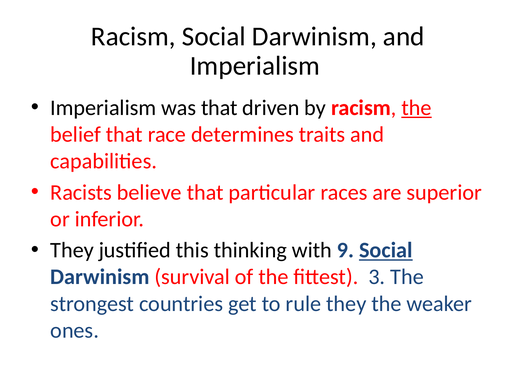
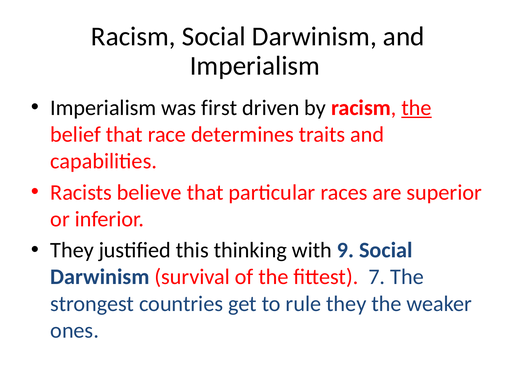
was that: that -> first (219, 108)
Social underline: present -> none (386, 250)
3: 3 -> 7 (377, 277)
